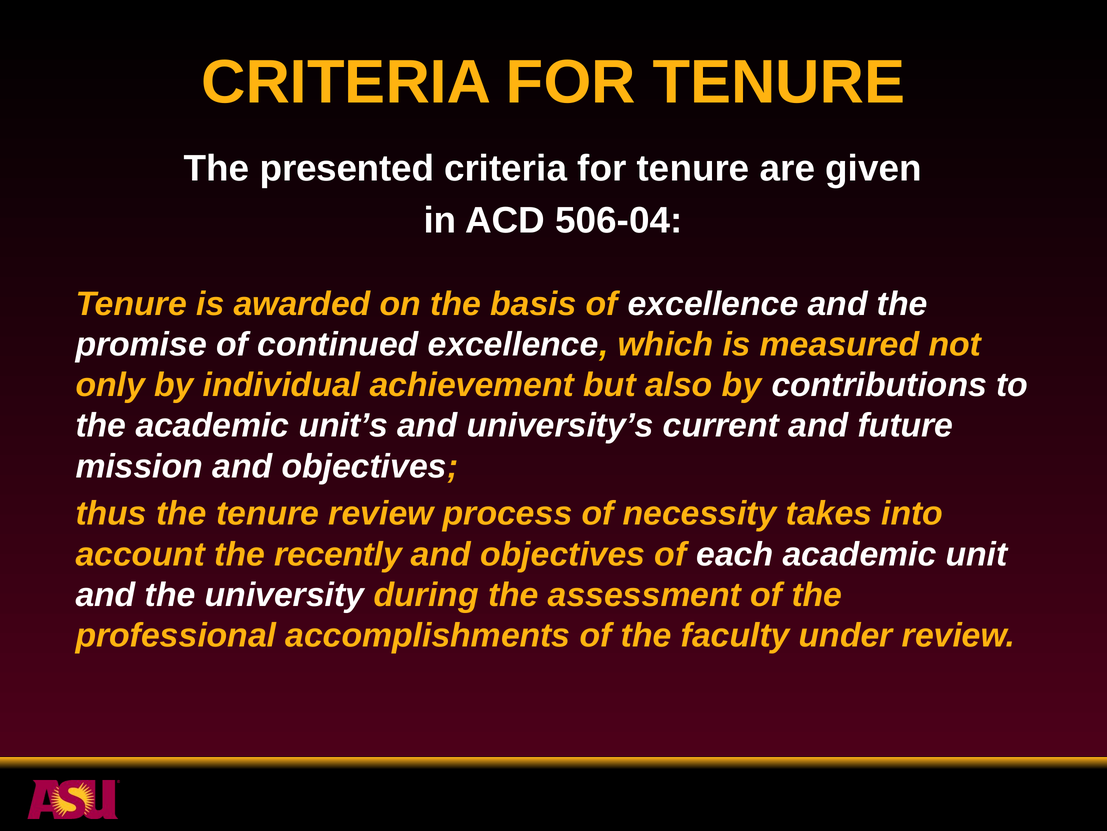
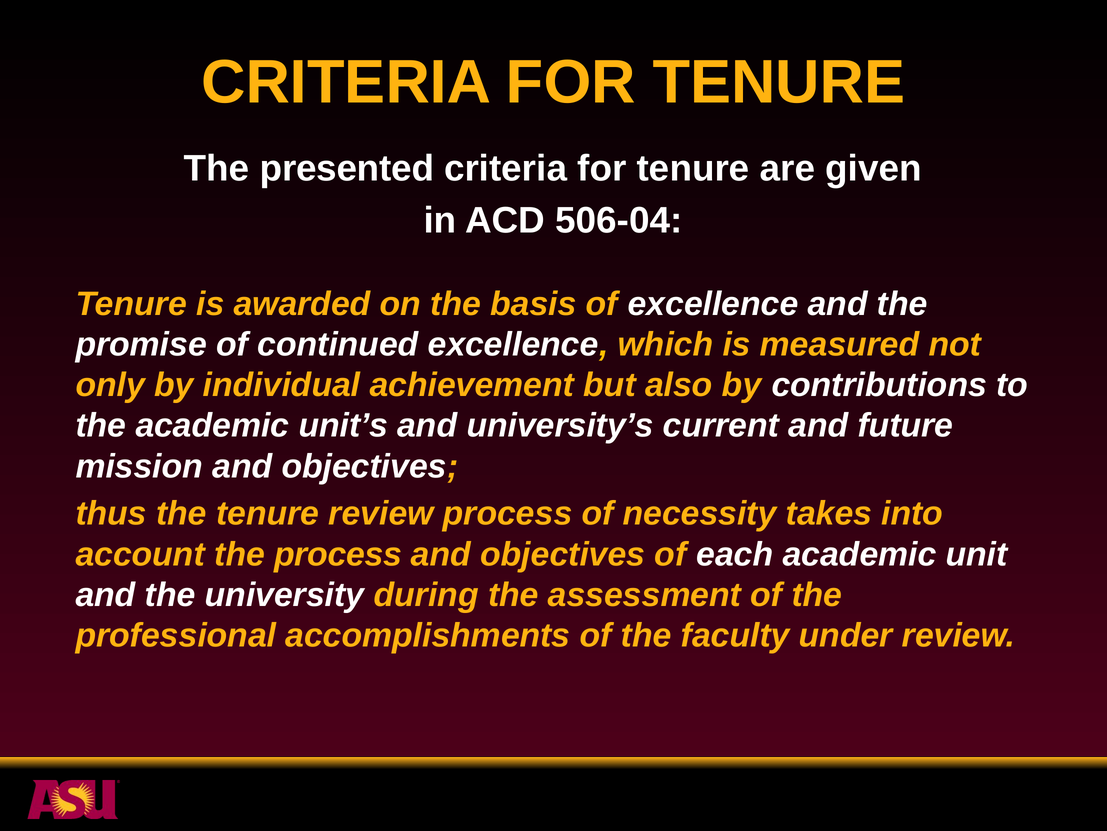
the recently: recently -> process (338, 554)
